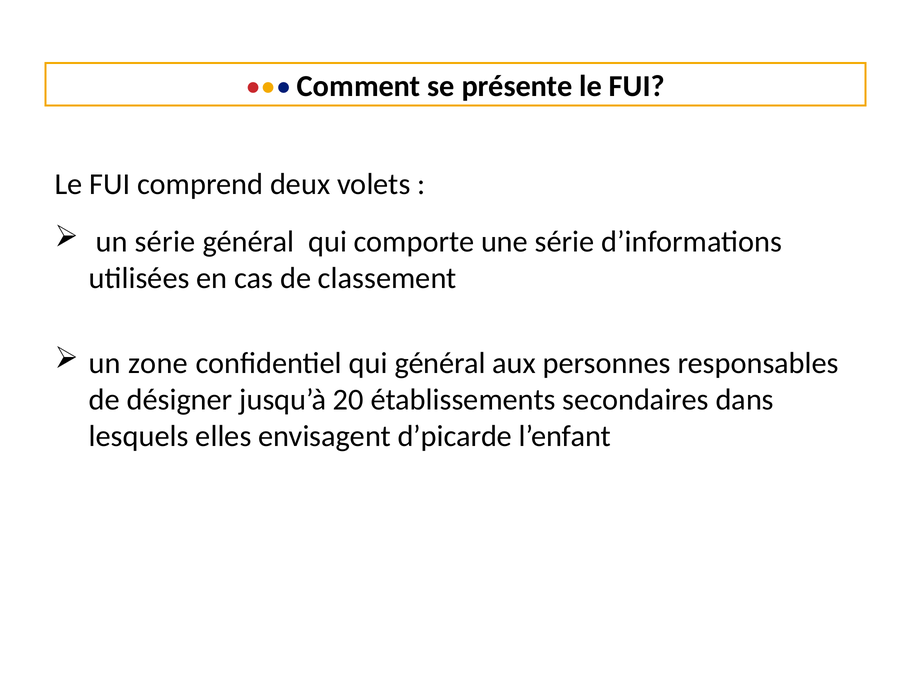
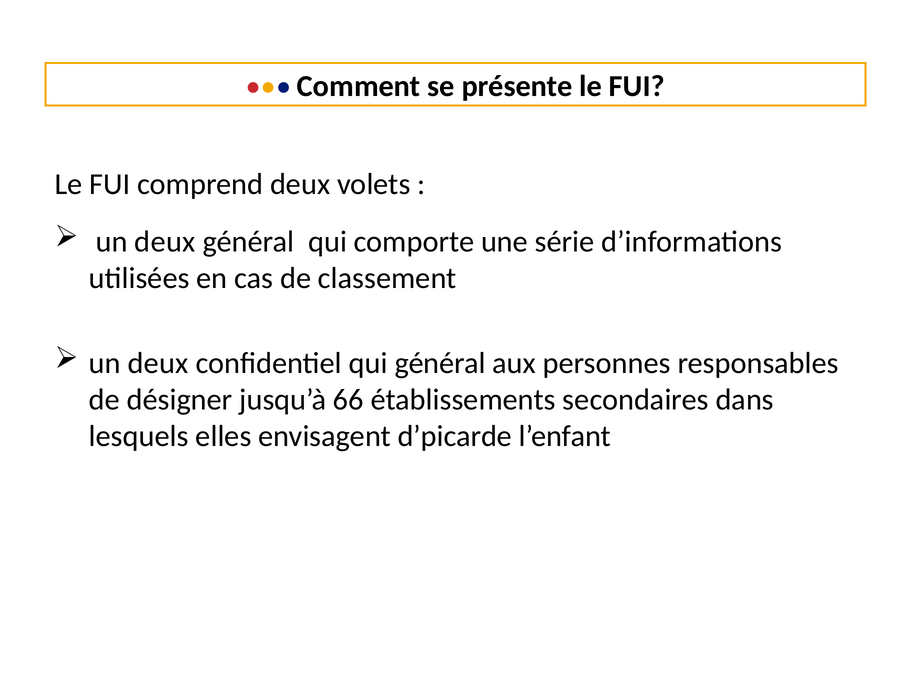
série: série -> deux (165, 242)
zone: zone -> deux (158, 363)
20: 20 -> 66 (348, 400)
